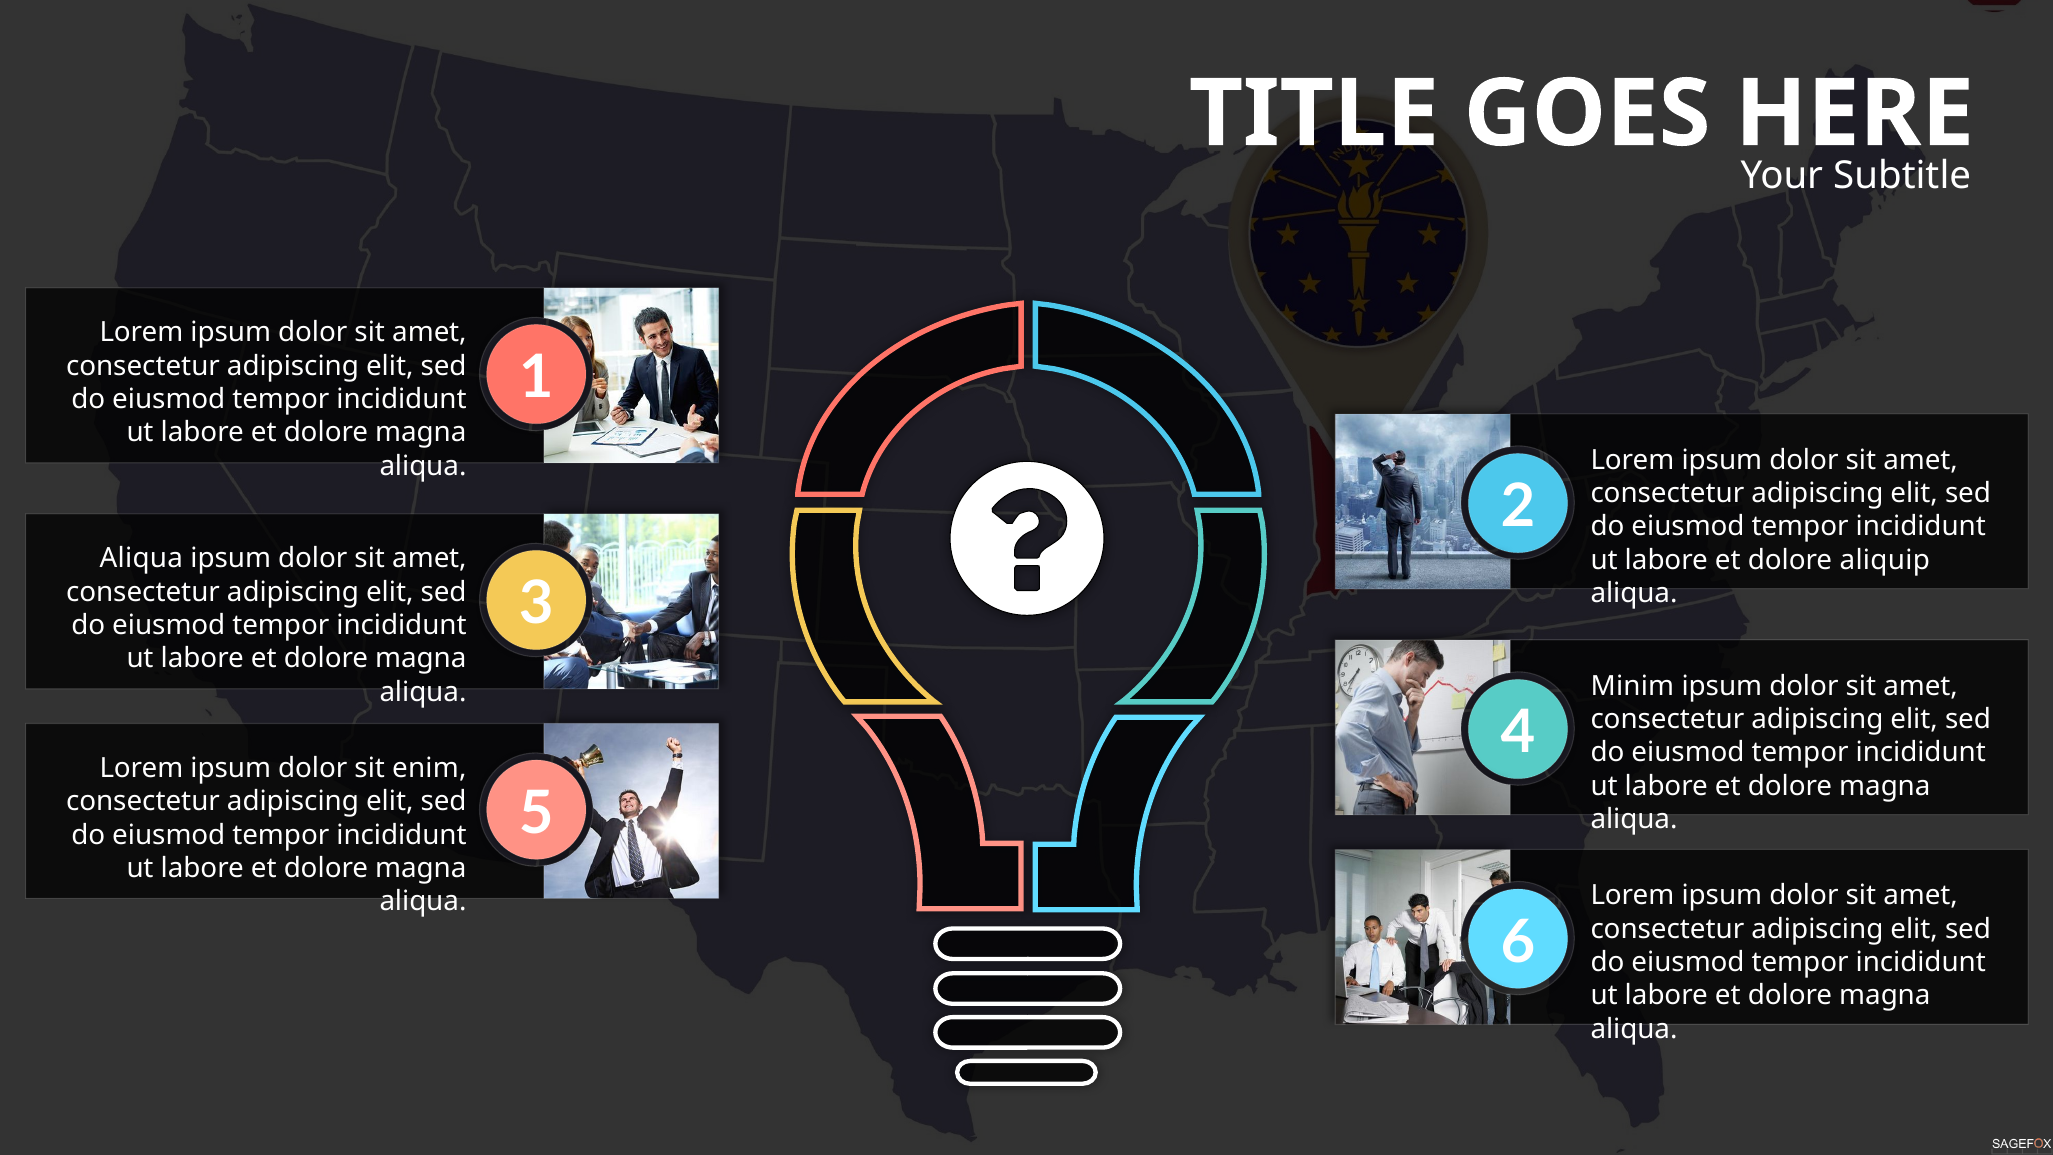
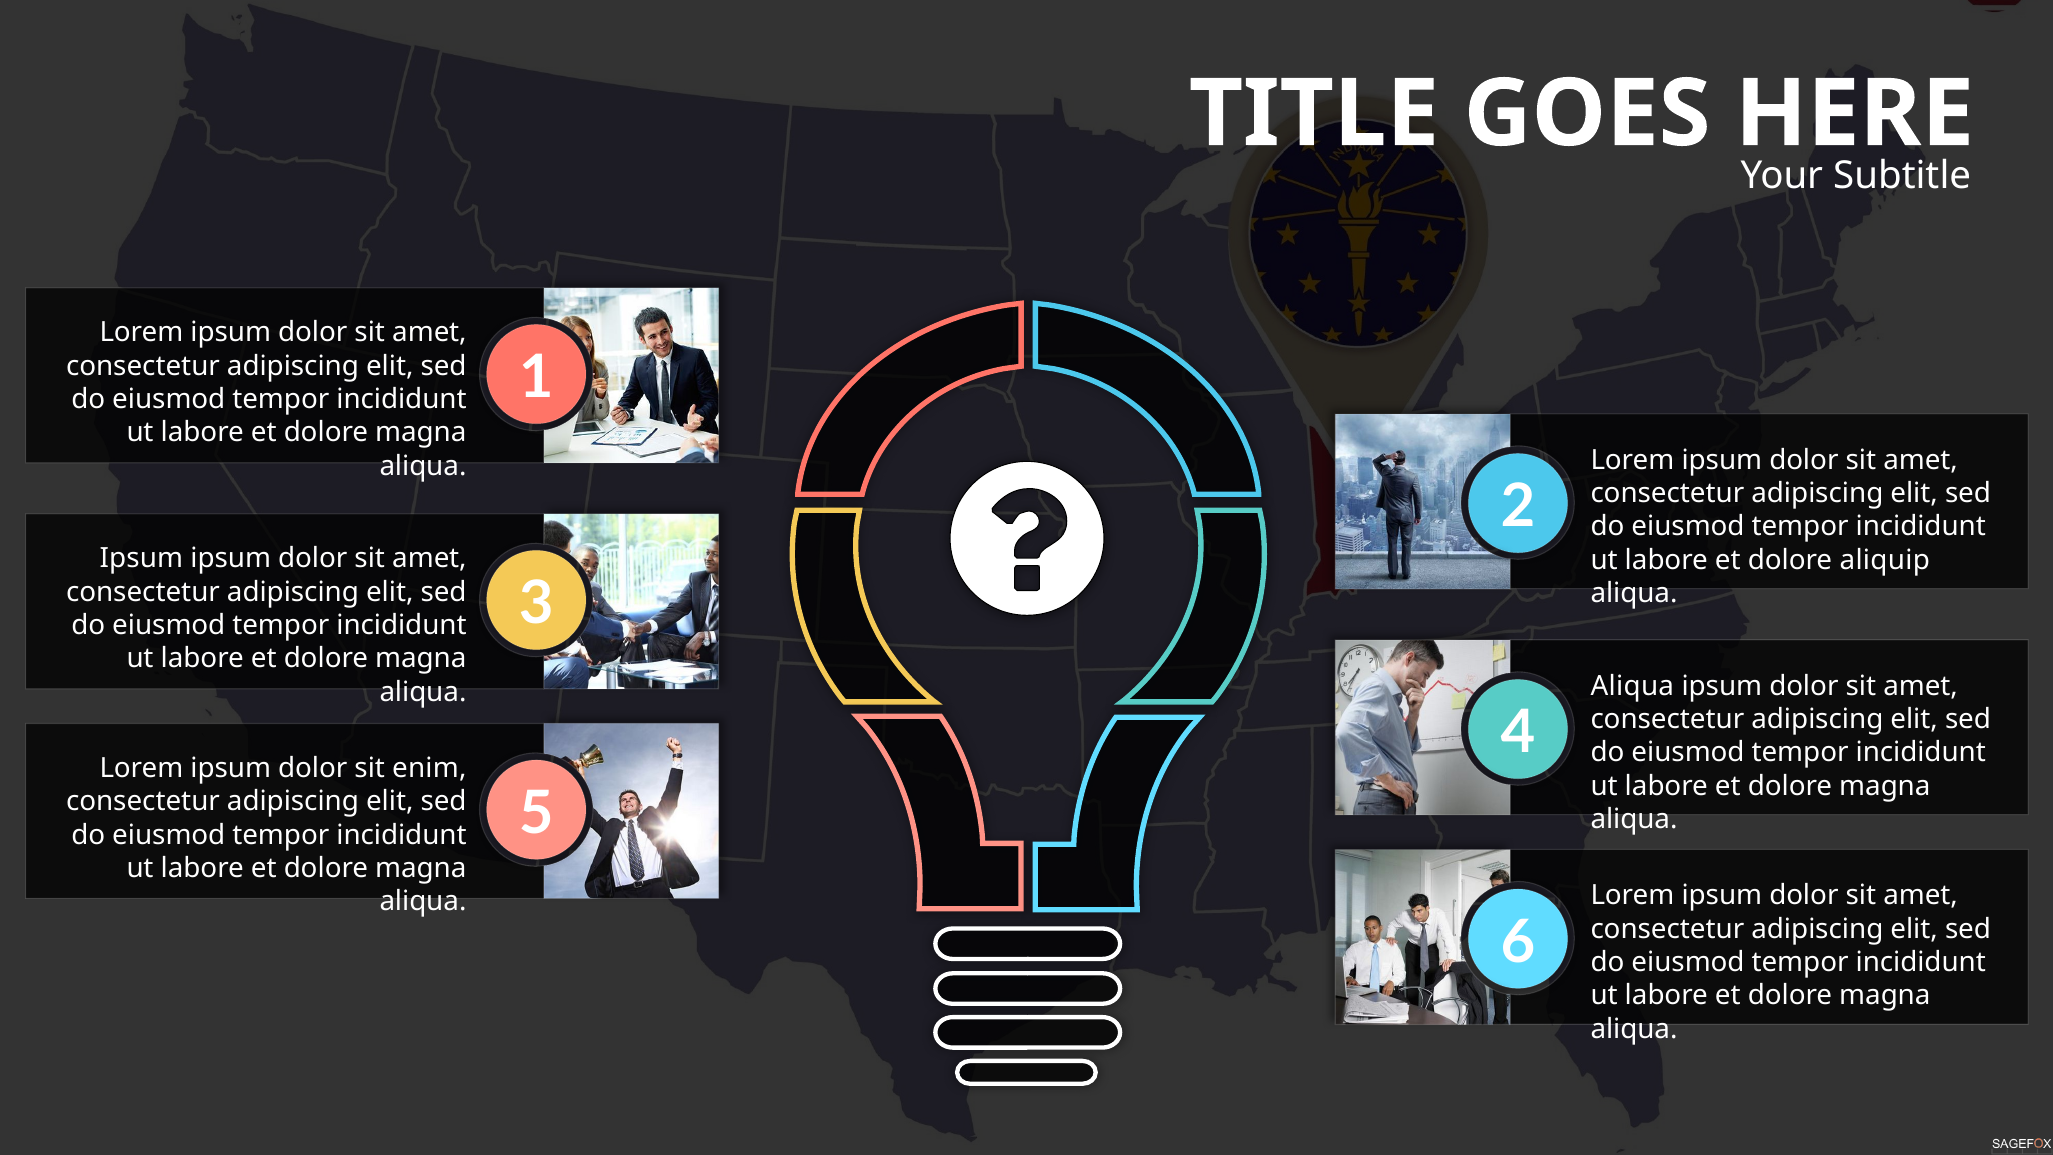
Aliqua: Aliqua -> Ipsum (141, 558)
Minim: Minim -> Aliqua (1632, 686)
